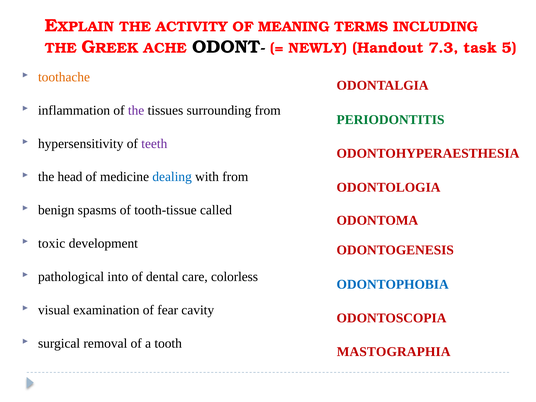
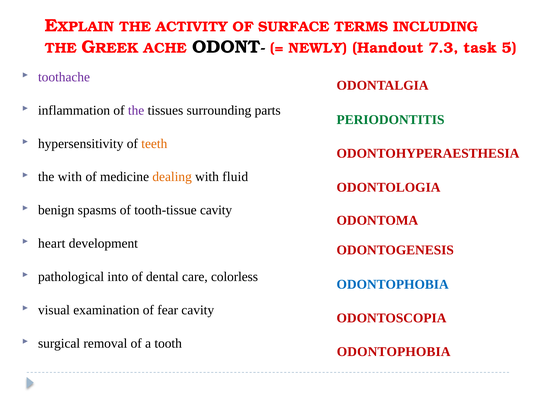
MEANING: MEANING -> SURFACE (294, 27)
toothache colour: orange -> purple (64, 77)
surrounding from: from -> parts (268, 110)
teeth colour: purple -> orange (154, 144)
the head: head -> with (70, 177)
dealing colour: blue -> orange (172, 177)
with from: from -> fluid (235, 177)
tooth-tissue called: called -> cavity (216, 210)
toxic: toxic -> heart (52, 243)
MASTOGRAPHIA: MASTOGRAPHIA -> ODONTOPHOBIA (394, 352)
